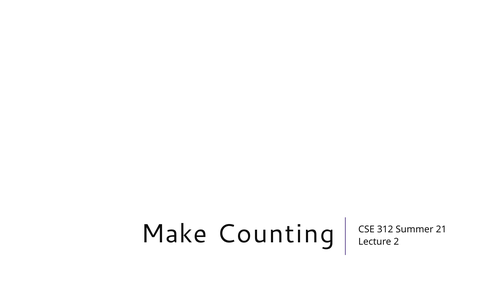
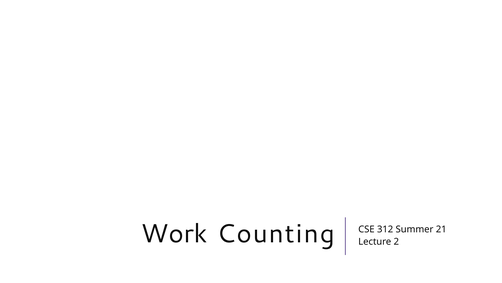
Make: Make -> Work (174, 233)
